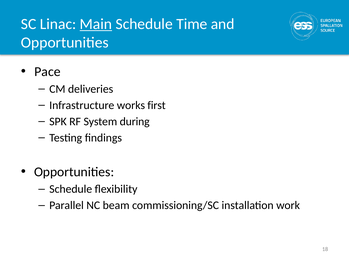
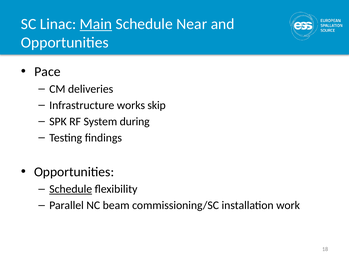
Time: Time -> Near (192, 24)
first: first -> skip (157, 106)
Schedule underline: none -> present (71, 190)
